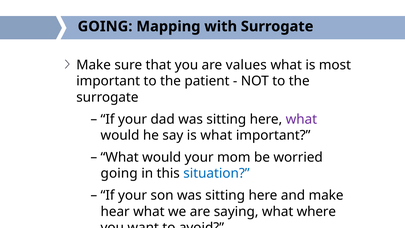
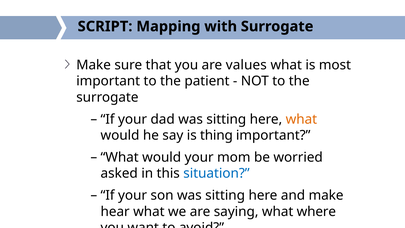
GOING: GOING -> SCRIPT (105, 26)
what colour: purple -> orange (301, 119)
is what: what -> thing (216, 135)
going: going -> asked (119, 173)
